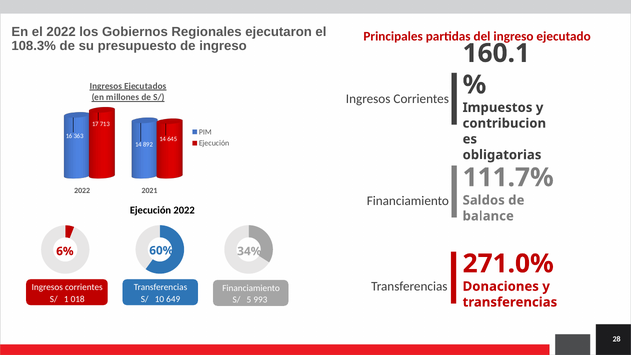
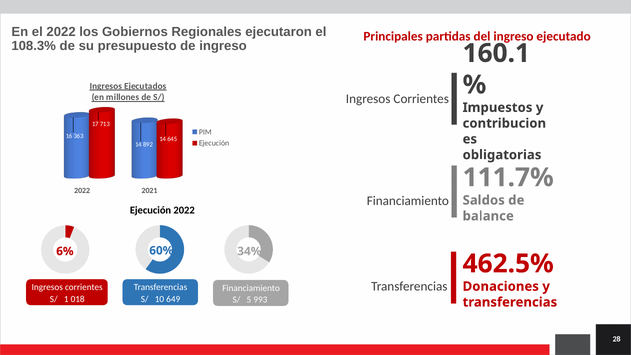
271.0%: 271.0% -> 462.5% (508, 264)
